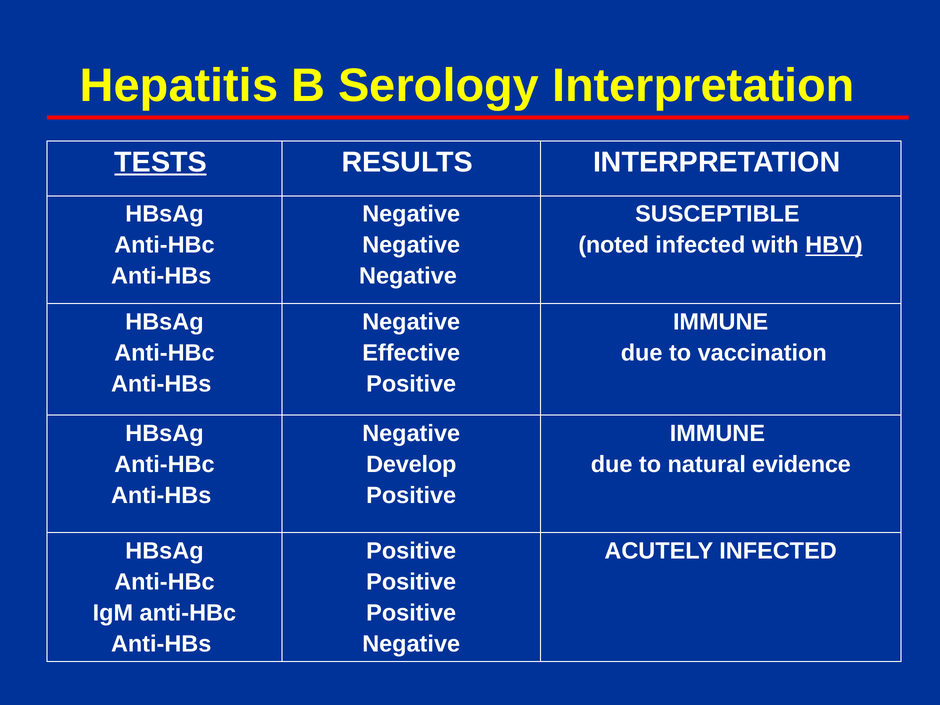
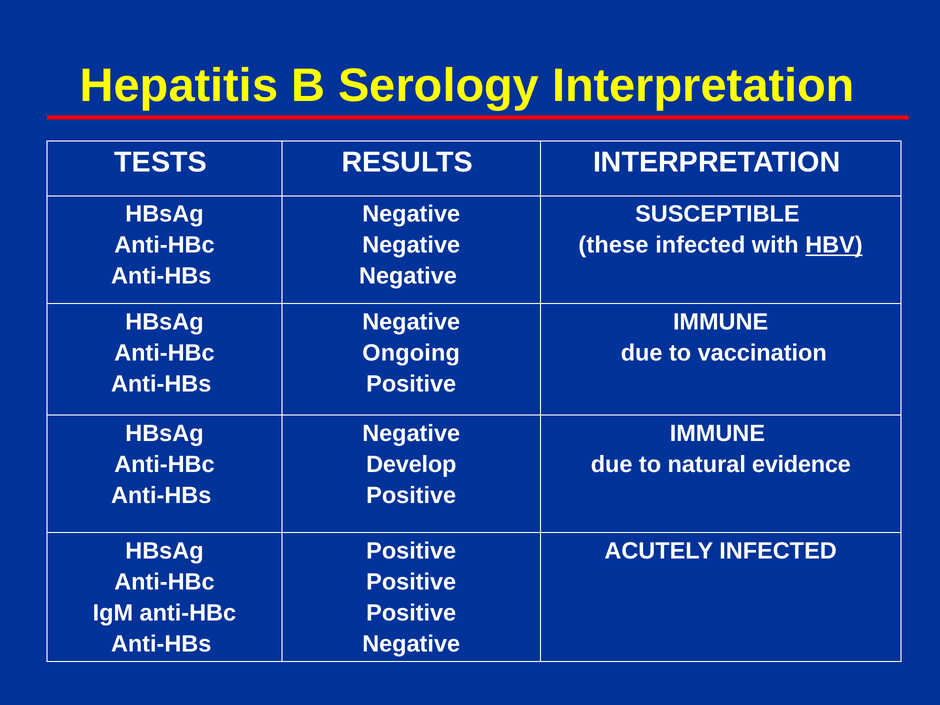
TESTS underline: present -> none (161, 162)
noted: noted -> these (613, 245)
Effective: Effective -> Ongoing (411, 353)
